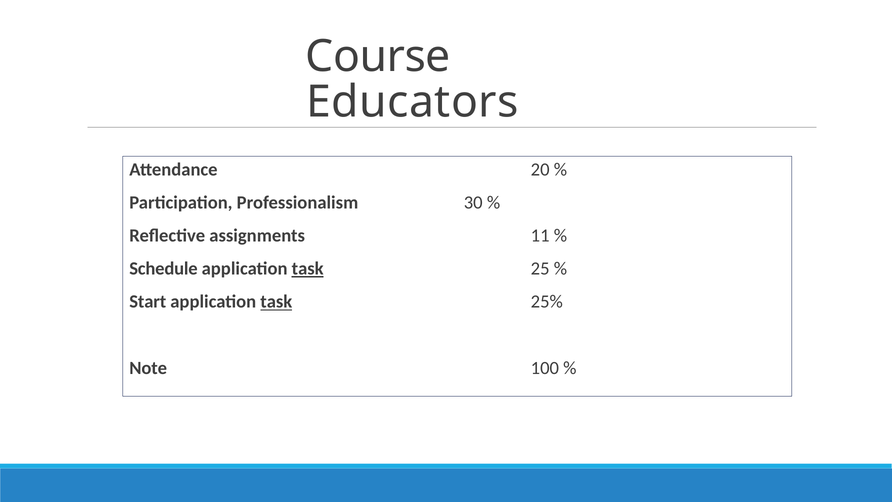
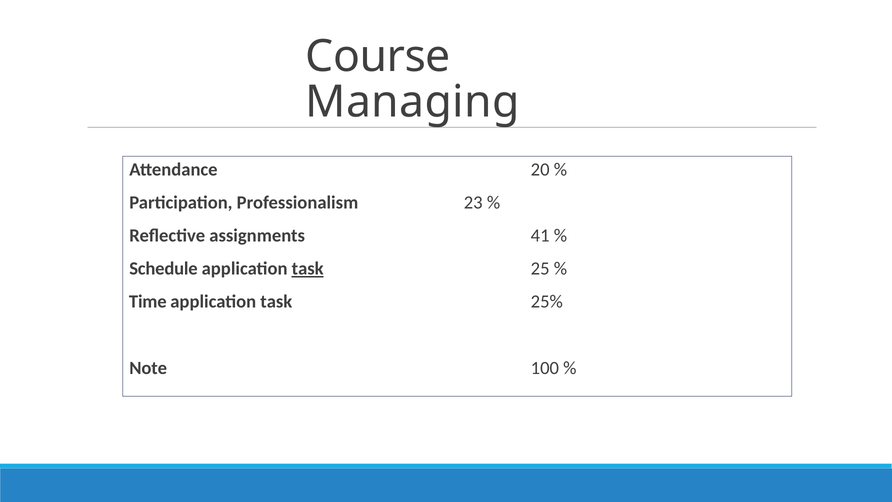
Educators: Educators -> Managing (412, 102)
30: 30 -> 23 (473, 202)
11: 11 -> 41 (540, 236)
Start: Start -> Time (148, 302)
task underline: present -> none (276, 302)
